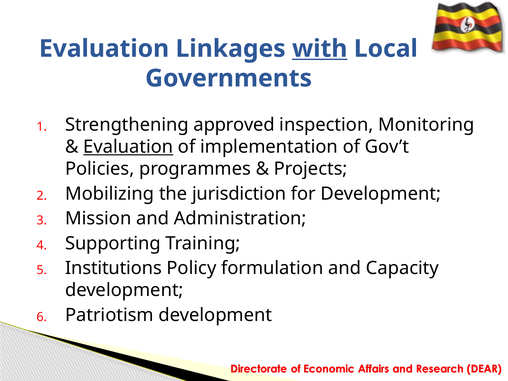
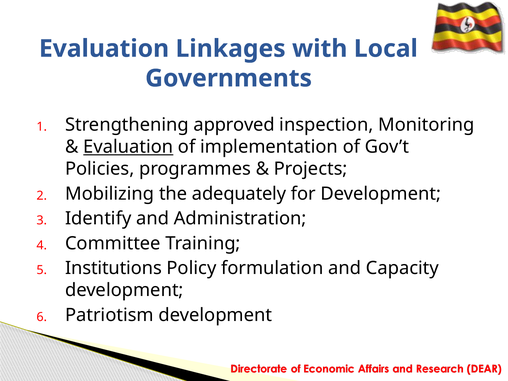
with underline: present -> none (320, 49)
jurisdiction: jurisdiction -> adequately (239, 194)
Mission: Mission -> Identify (98, 218)
Supporting: Supporting -> Committee (113, 243)
